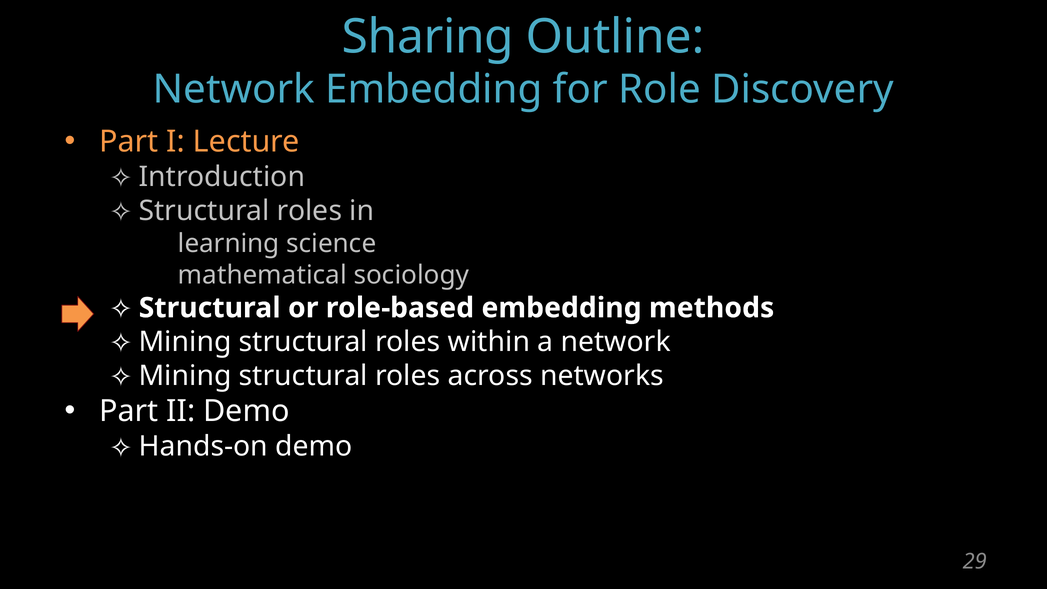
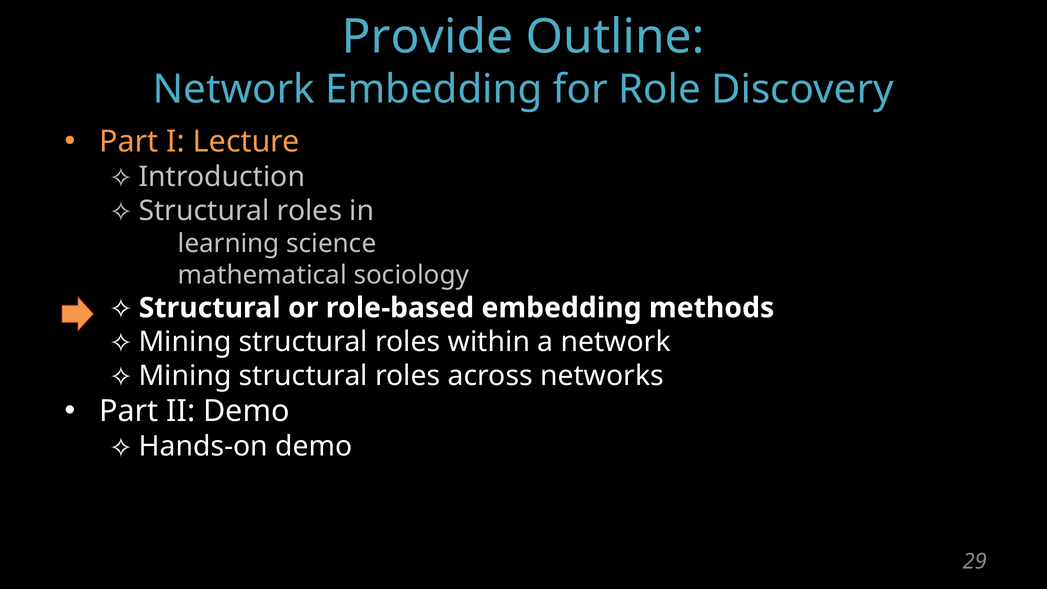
Sharing: Sharing -> Provide (428, 37)
